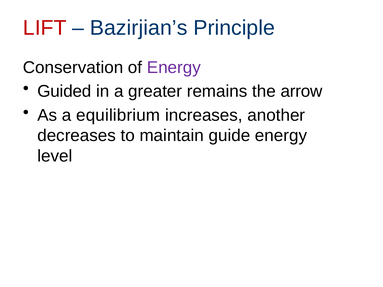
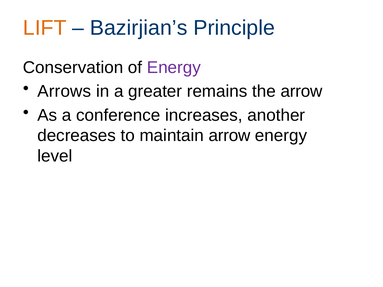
LIFT colour: red -> orange (45, 28)
Guided: Guided -> Arrows (64, 91)
equilibrium: equilibrium -> conference (118, 115)
maintain guide: guide -> arrow (230, 136)
